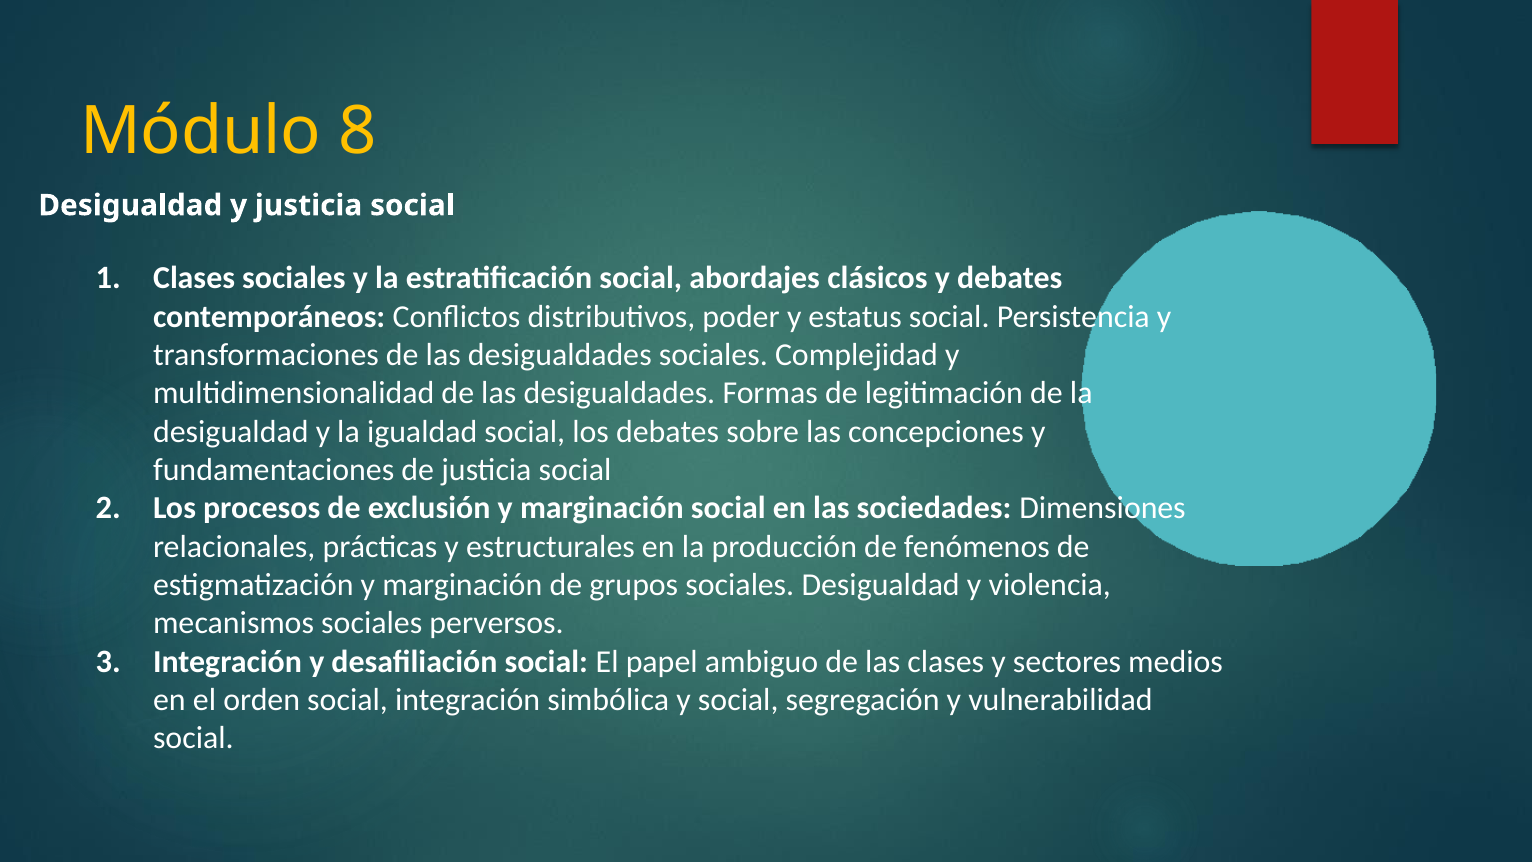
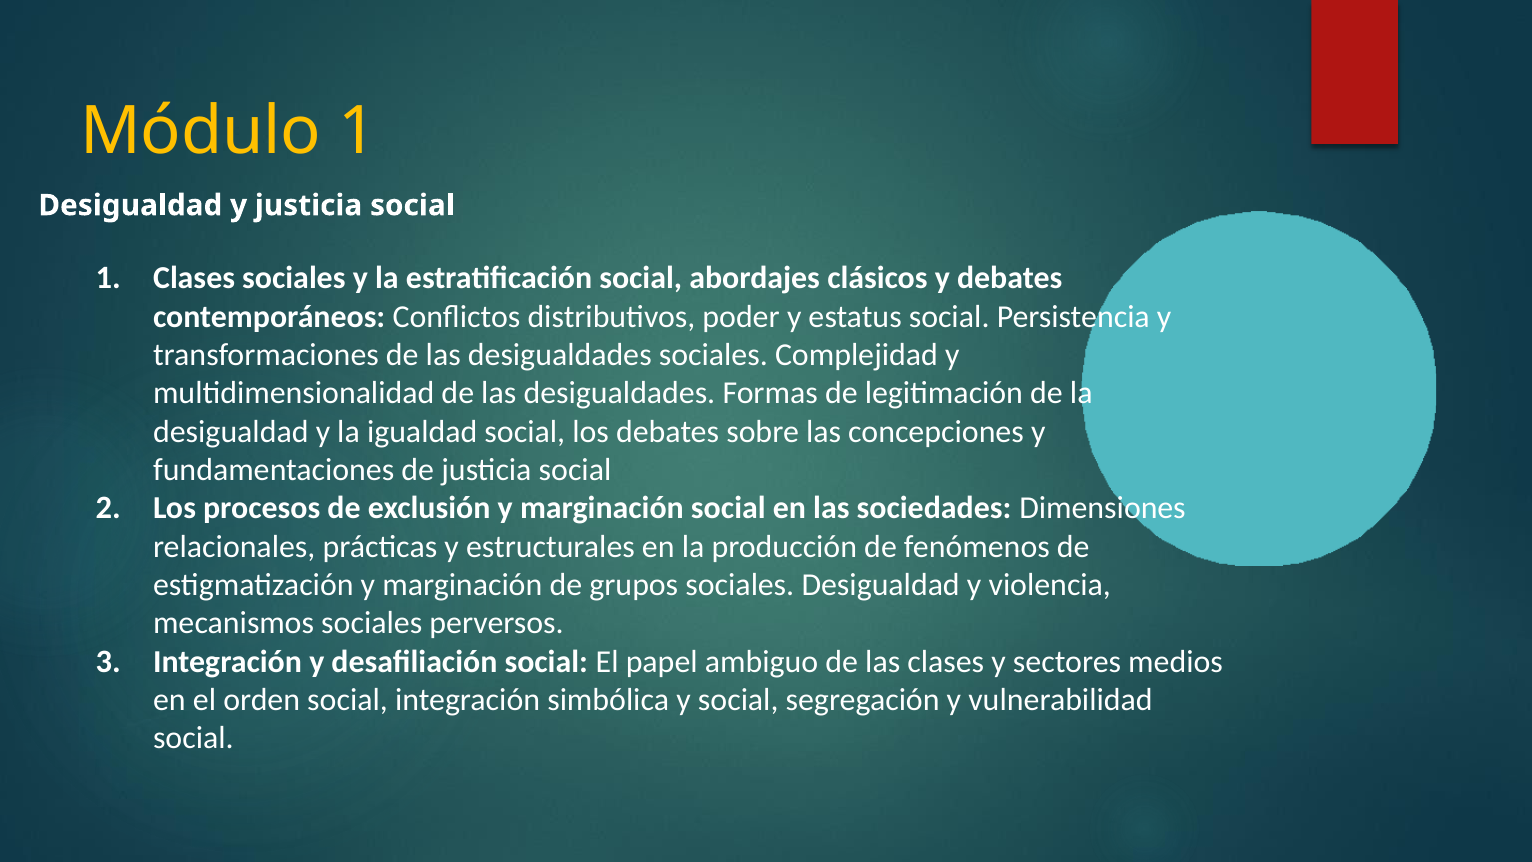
Módulo 8: 8 -> 1 (358, 131)
